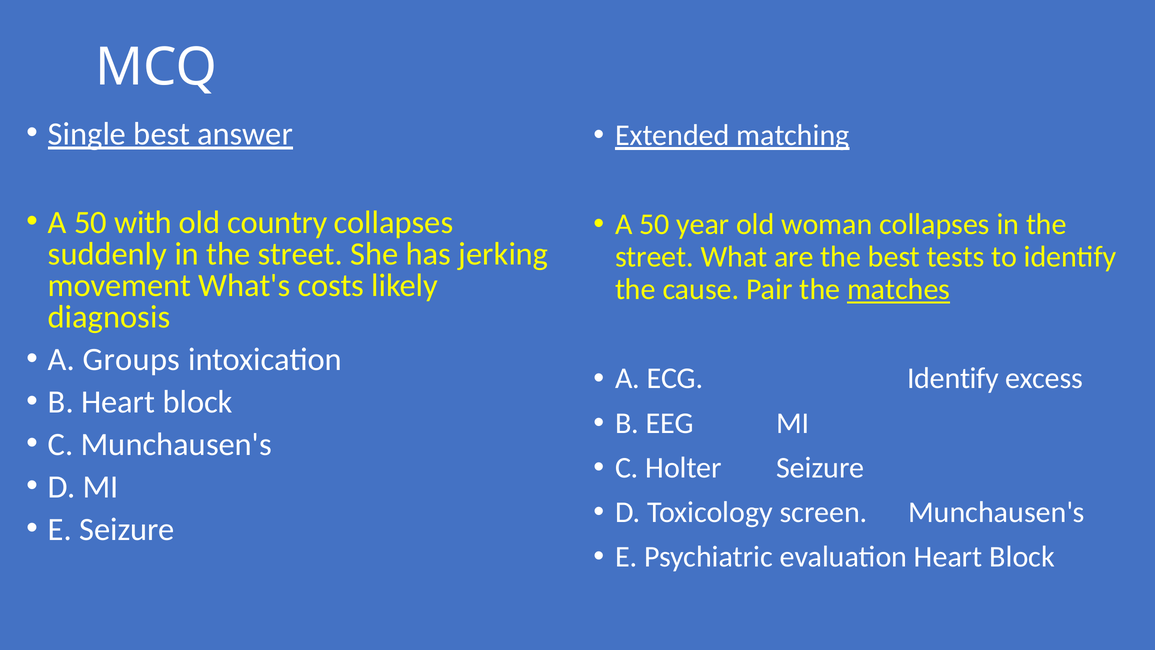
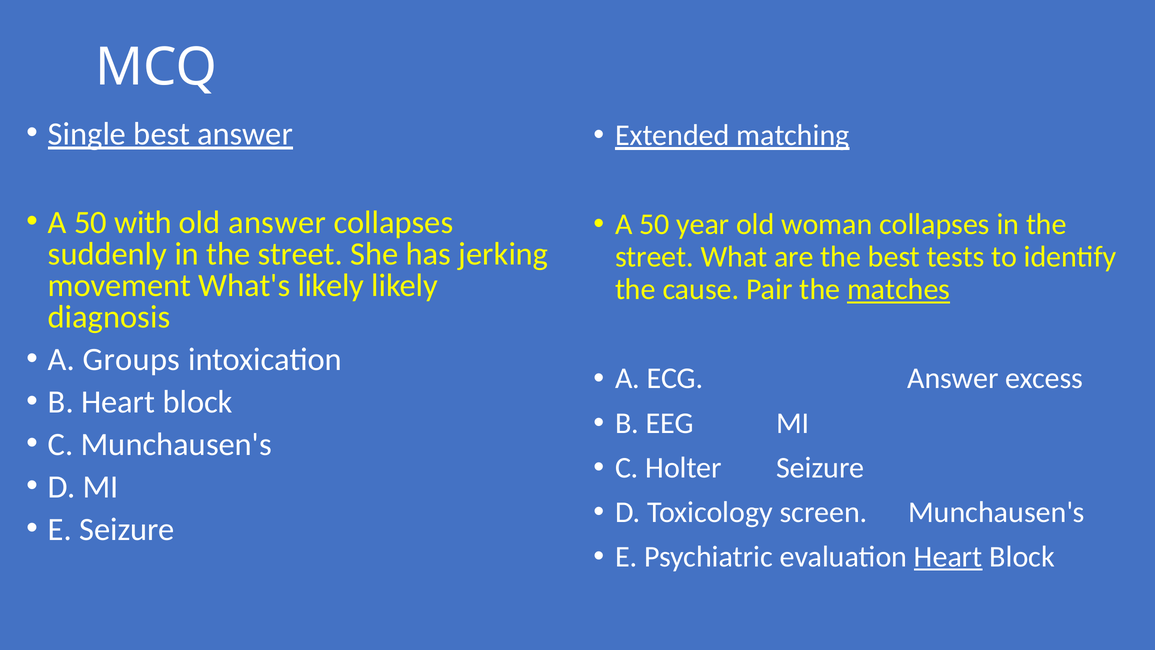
old country: country -> answer (277, 222)
What's costs: costs -> likely (331, 285)
ECG Identify: Identify -> Answer (953, 378)
Heart underline: none -> present (948, 556)
